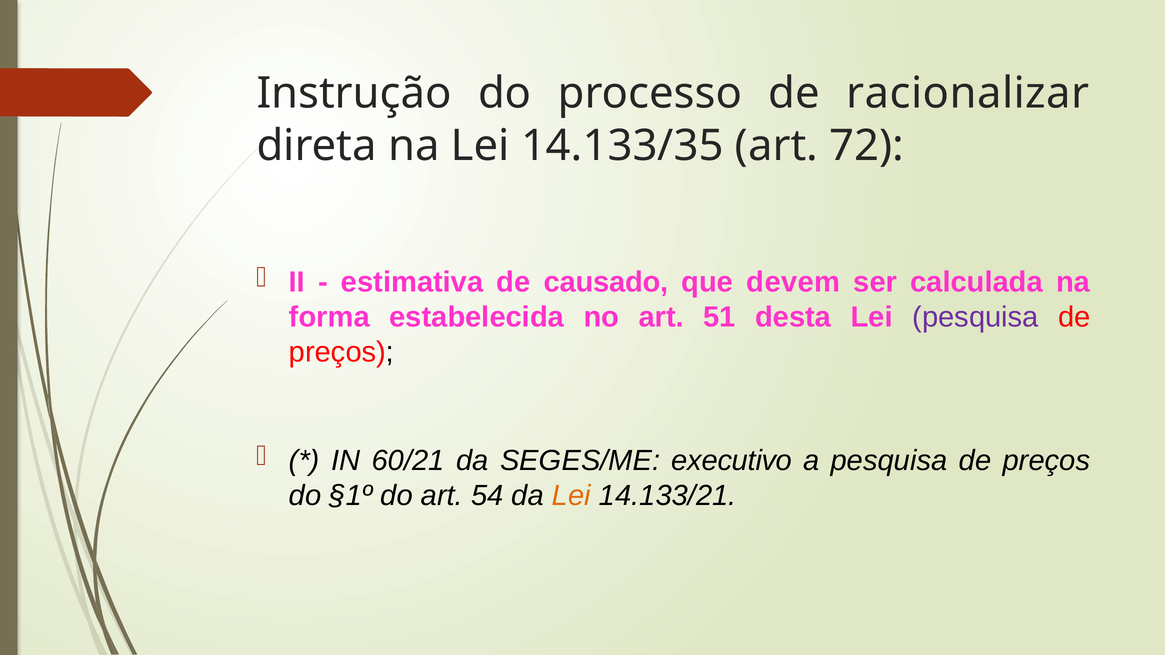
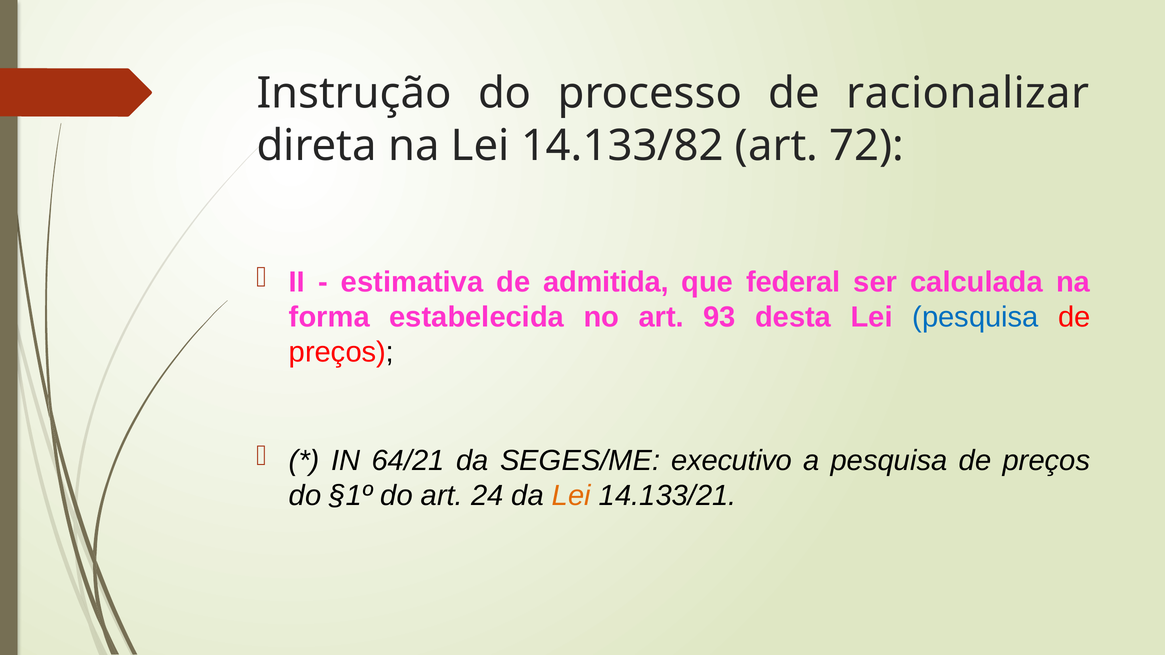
14.133/35: 14.133/35 -> 14.133/82 (622, 146)
causado: causado -> admitida (606, 282)
devem: devem -> federal (793, 282)
51: 51 -> 93 (719, 317)
pesquisa colour: purple -> blue (976, 317)
60/21: 60/21 -> 64/21 (408, 461)
54: 54 -> 24 (487, 496)
